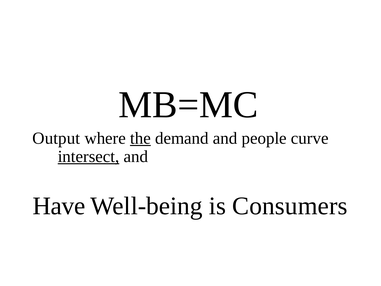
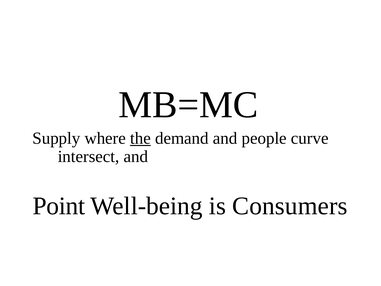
Output: Output -> Supply (56, 138)
intersect underline: present -> none (89, 156)
Have: Have -> Point (59, 206)
